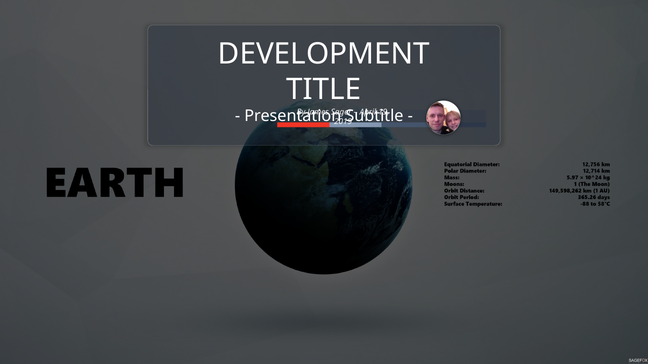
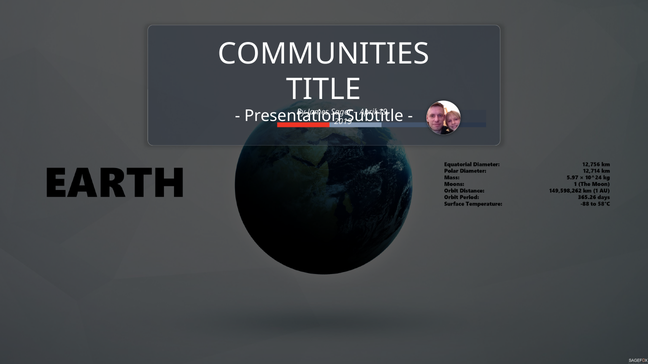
DEVELOPMENT: DEVELOPMENT -> COMMUNITIES (324, 54)
